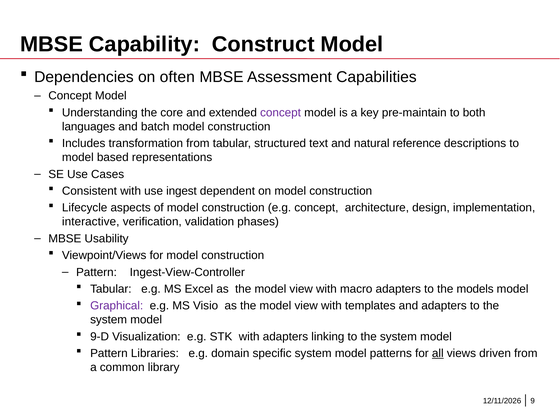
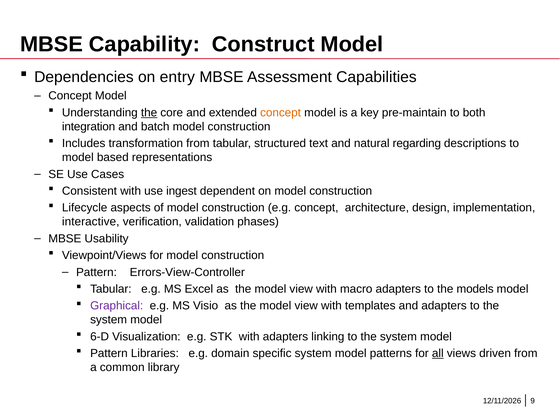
often: often -> entry (177, 77)
the underline: none -> present (149, 113)
concept colour: purple -> orange (281, 113)
languages: languages -> integration (89, 127)
reference: reference -> regarding (417, 143)
Ingest-View-Controller: Ingest-View-Controller -> Errors-View-Controller (187, 272)
9-D: 9-D -> 6-D (100, 337)
